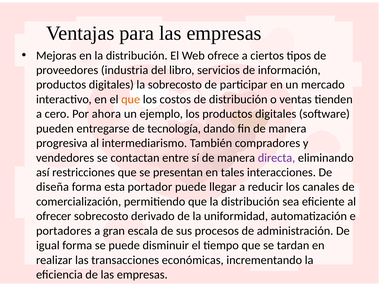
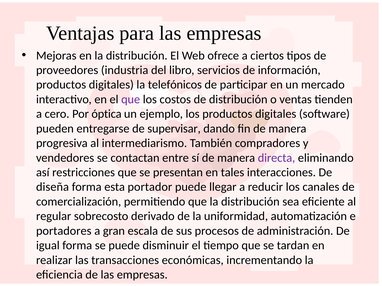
la sobrecosto: sobrecosto -> telefónicos (175, 85)
que colour: orange -> purple (131, 99)
ahora: ahora -> óptica (107, 114)
tecnología: tecnología -> supervisar (174, 129)
ofrecer: ofrecer -> regular (54, 217)
